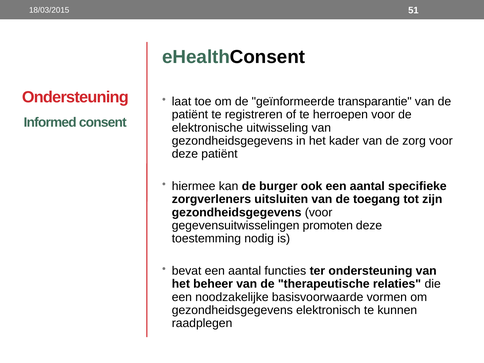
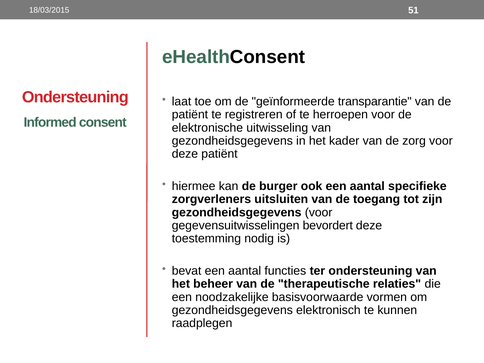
promoten: promoten -> bevordert (328, 225)
